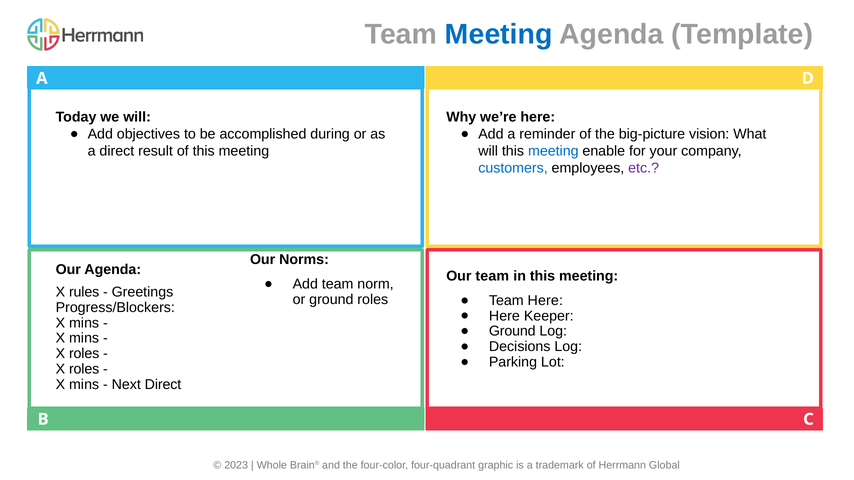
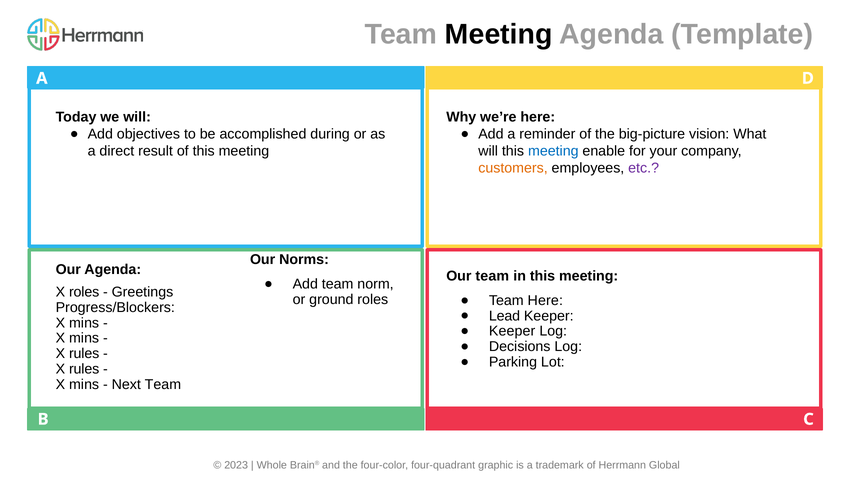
Meeting colour: blue -> black (499, 34)
customers colour: blue -> orange (513, 168)
X rules: rules -> roles (84, 292)
Here: Here -> Lead (505, 316)
Ground: Ground -> Keeper (512, 331)
roles: roles -> rules (84, 354)
roles: roles -> rules (84, 369)
Next Direct: Direct -> Team (163, 385)
